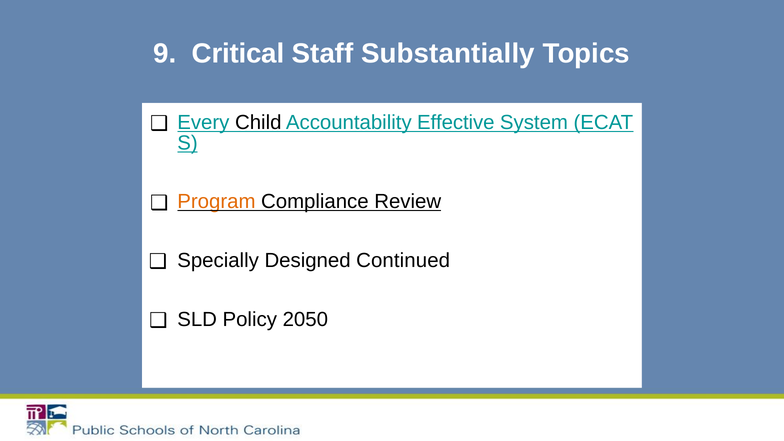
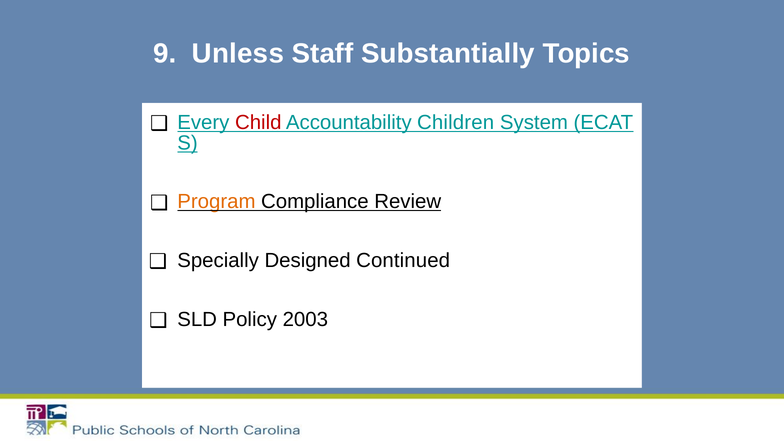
Critical: Critical -> Unless (238, 53)
Child colour: black -> red (258, 122)
Effective: Effective -> Children (456, 122)
2050: 2050 -> 2003 (305, 319)
